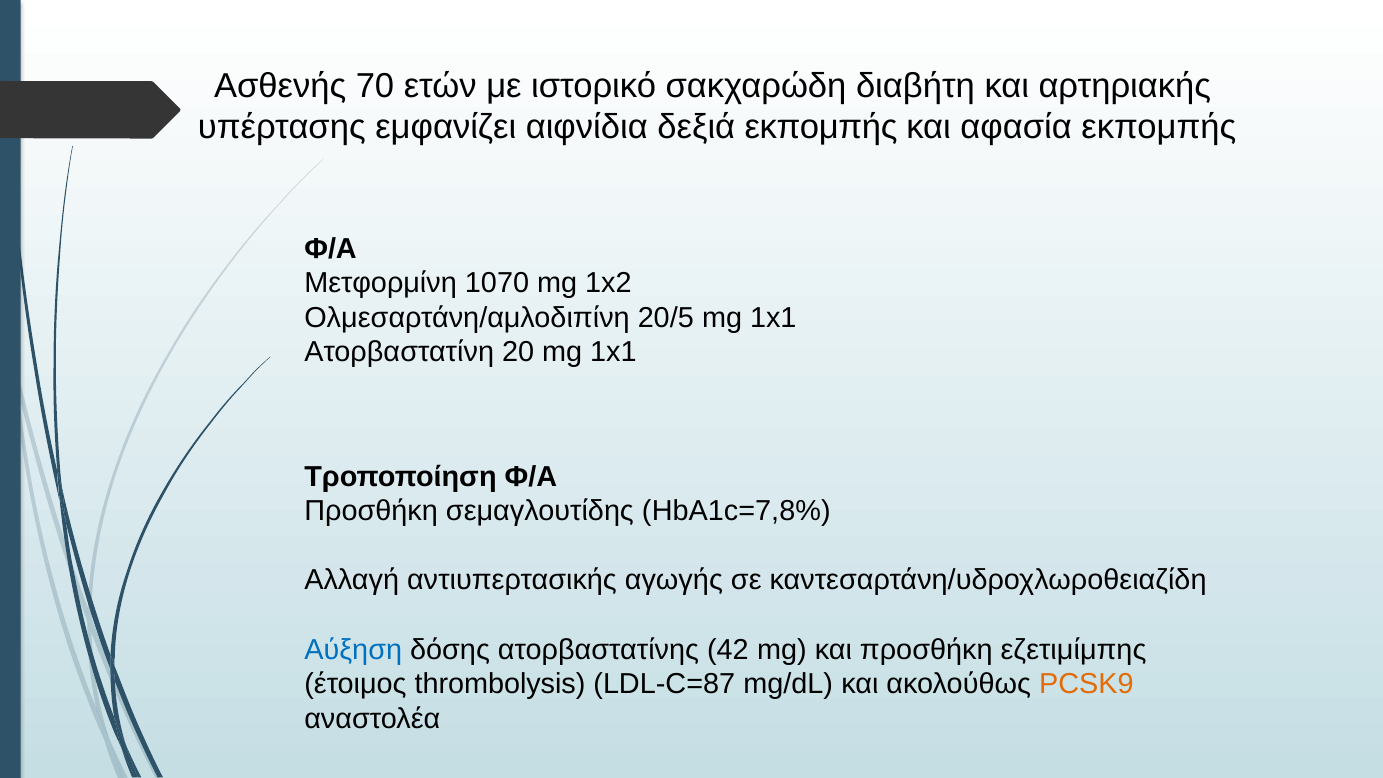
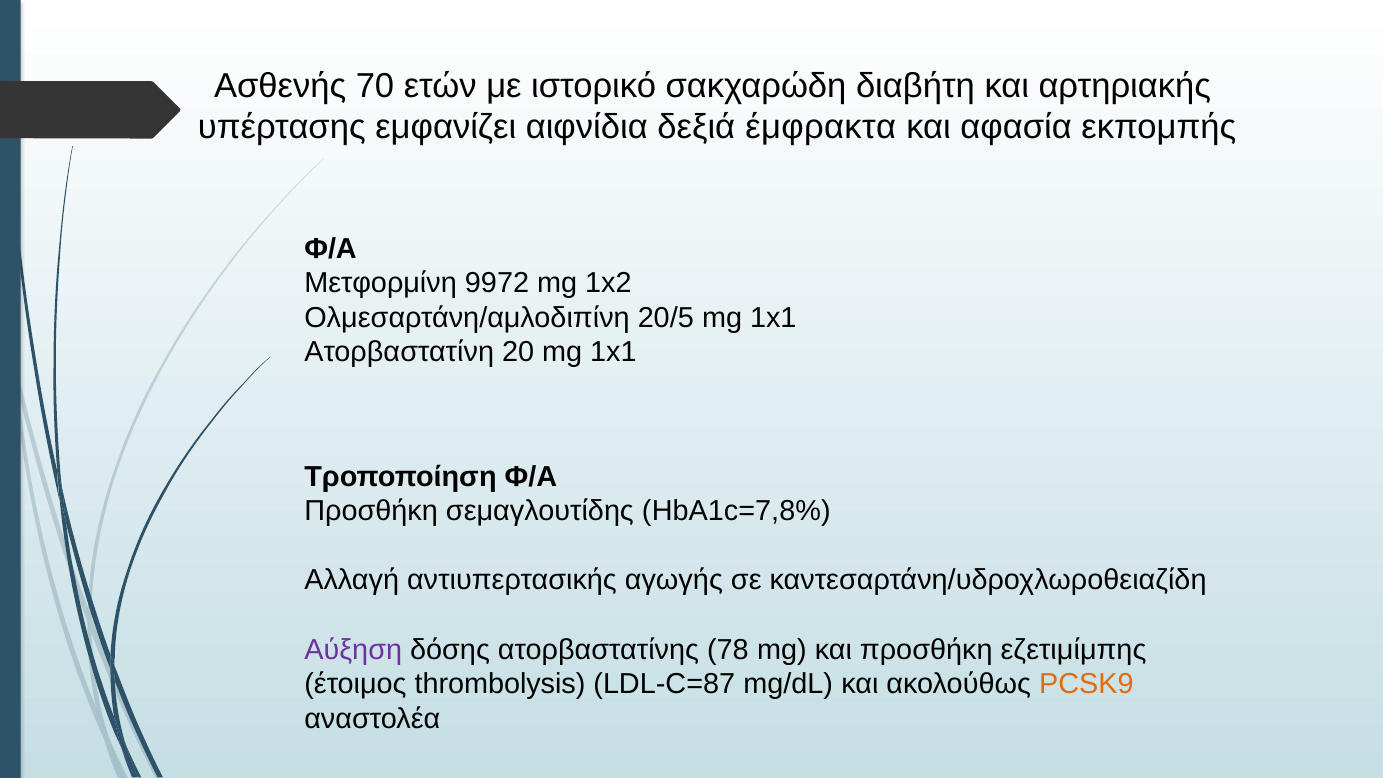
δεξιά εκπομπής: εκπομπής -> έμφρακτα (821, 127)
1070: 1070 -> 9972 (497, 283)
Αύξηση colour: blue -> purple (353, 650)
42: 42 -> 78 (728, 650)
